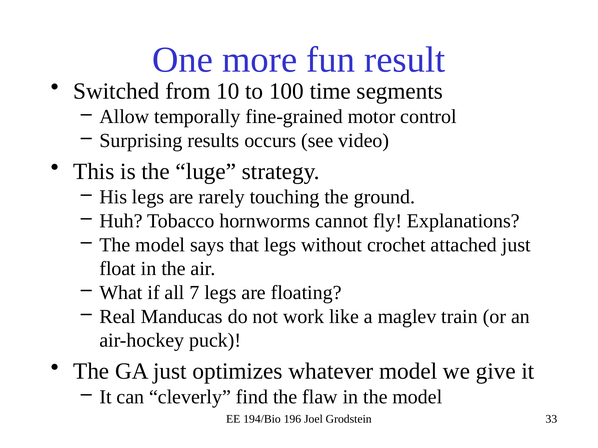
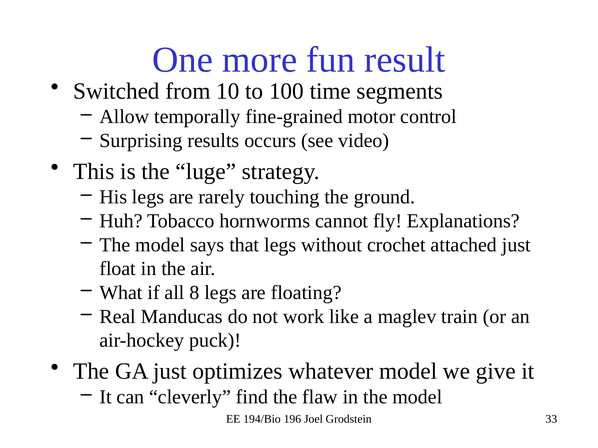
7: 7 -> 8 (195, 293)
